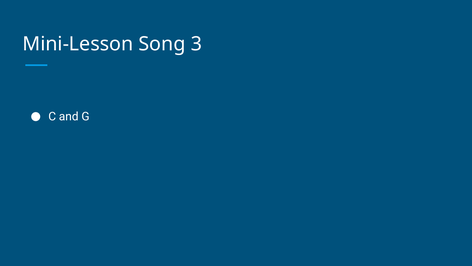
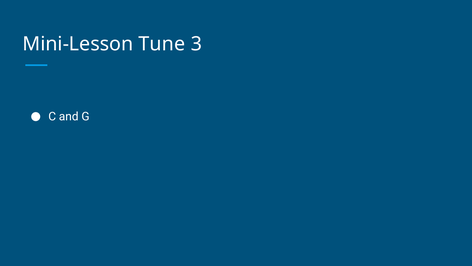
Song: Song -> Tune (162, 44)
